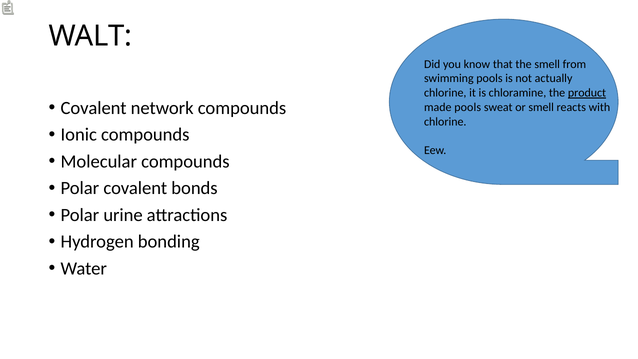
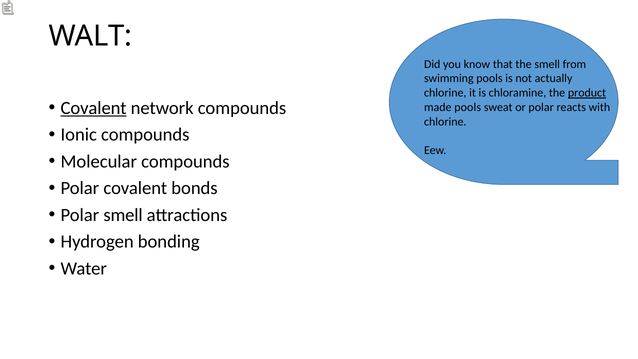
Covalent underline: none -> present (94, 108)
or smell: smell -> polar (541, 107)
Polar urine: urine -> smell (123, 215)
